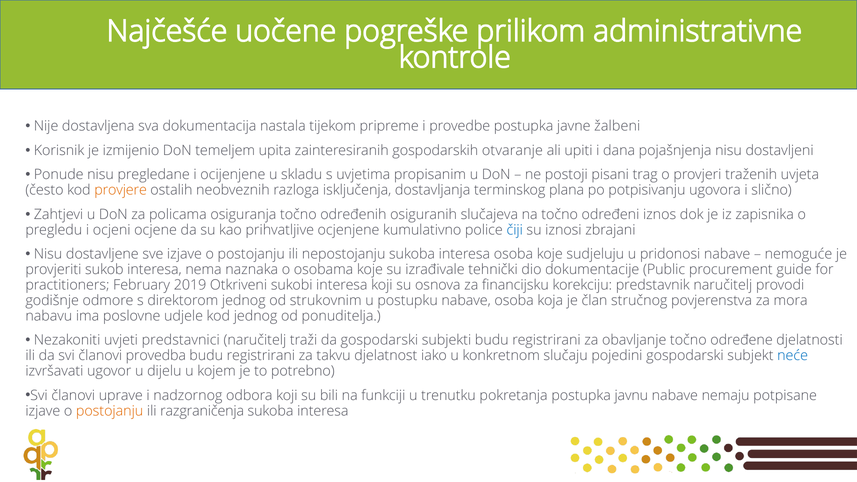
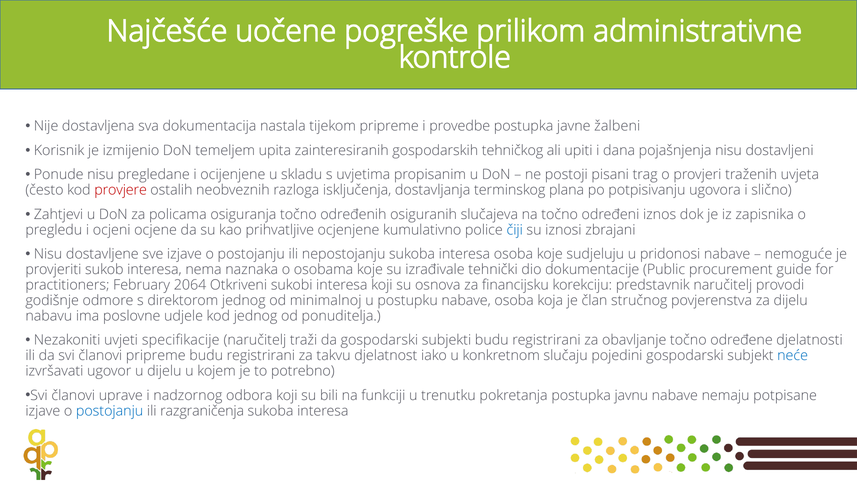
otvaranje: otvaranje -> tehničkog (513, 150)
provjere colour: orange -> red (121, 190)
2019: 2019 -> 2064 (190, 285)
strukovnim: strukovnim -> minimalnoj (326, 301)
za mora: mora -> dijelu (791, 301)
predstavnici: predstavnici -> specifikacije (181, 340)
članovi provedba: provedba -> pripreme (156, 356)
postojanju colour: orange -> blue (110, 411)
